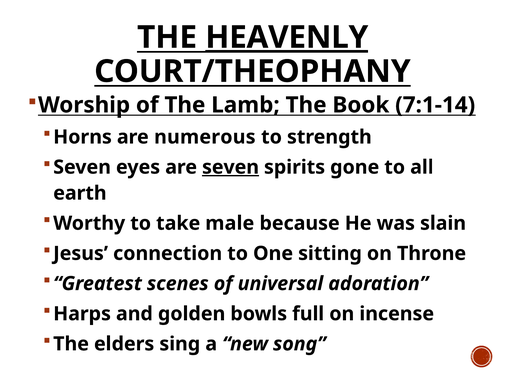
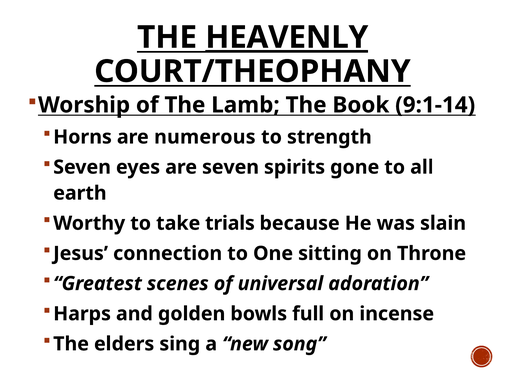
7:1-14: 7:1-14 -> 9:1-14 (435, 105)
seven underline: present -> none (231, 167)
male: male -> trials (230, 223)
